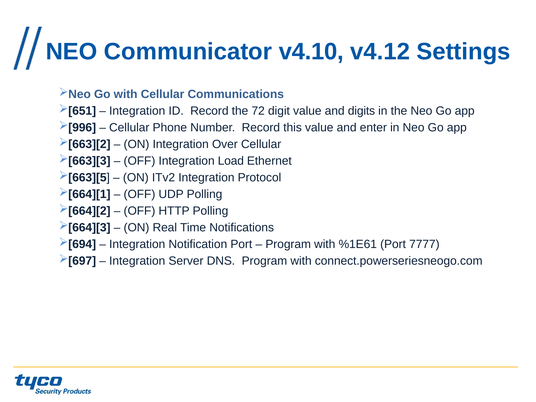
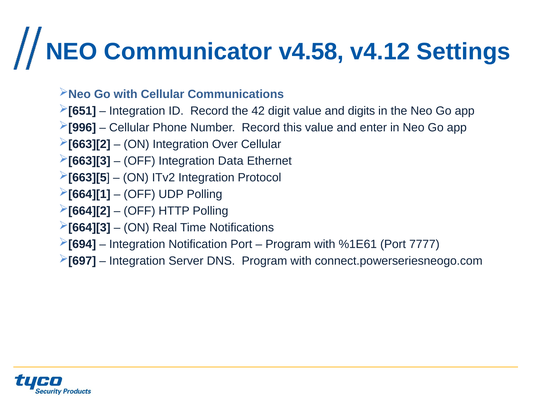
v4.10: v4.10 -> v4.58 (311, 52)
72: 72 -> 42 (258, 111)
Load: Load -> Data (231, 161)
